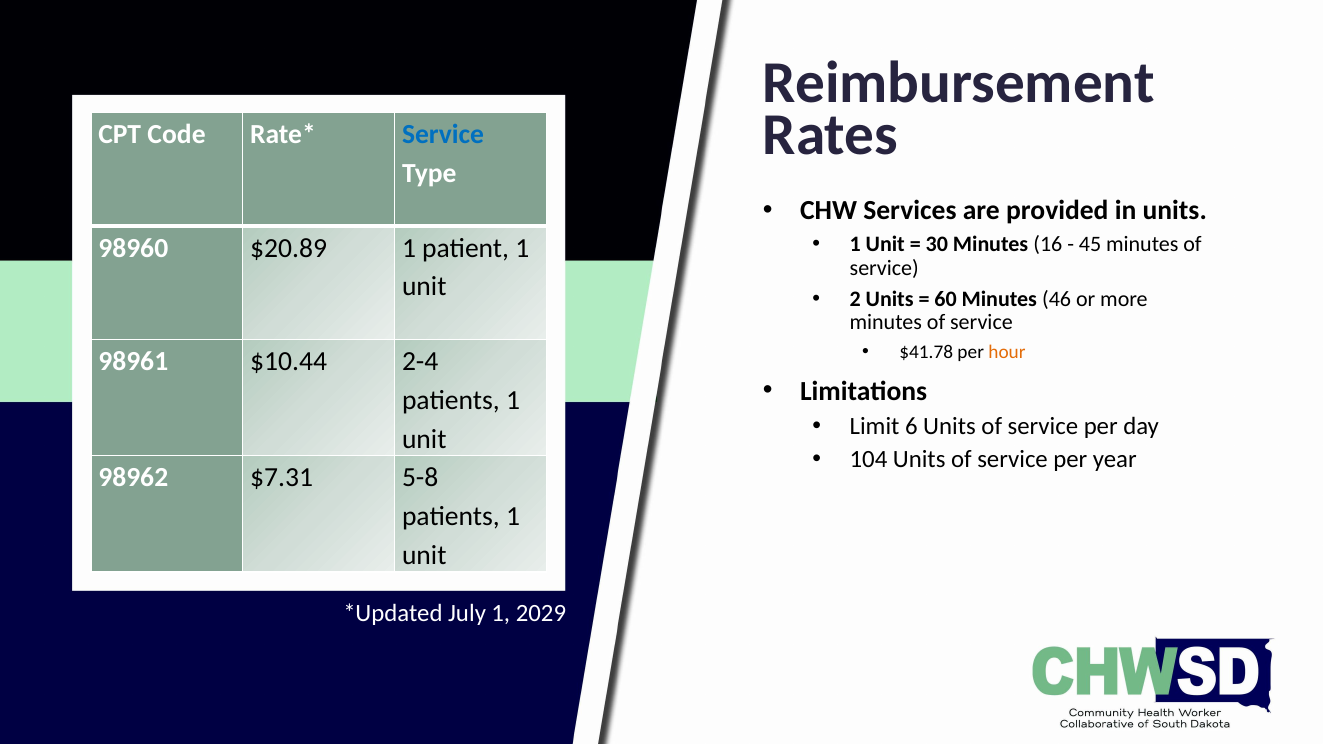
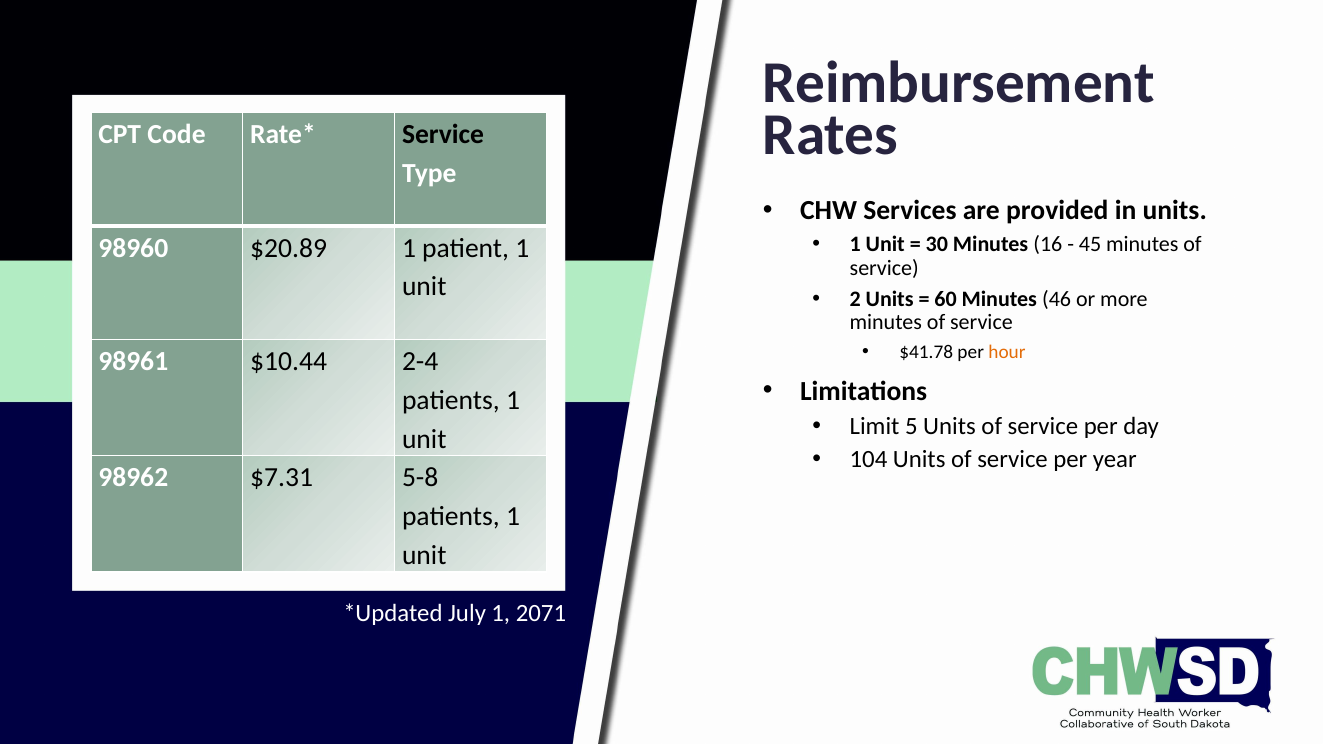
Service colour: blue -> black (443, 135)
6: 6 -> 5 (911, 426)
2029: 2029 -> 2071 (541, 613)
